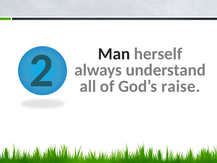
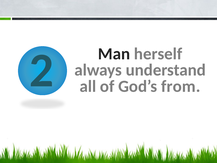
raise: raise -> from (181, 86)
